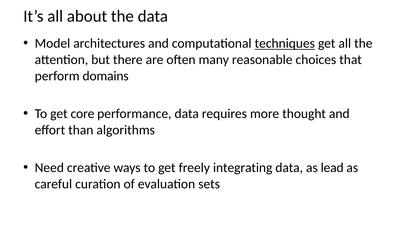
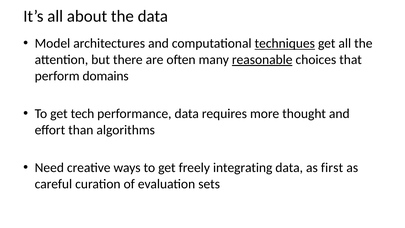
reasonable underline: none -> present (262, 60)
core: core -> tech (82, 114)
lead: lead -> first (332, 168)
